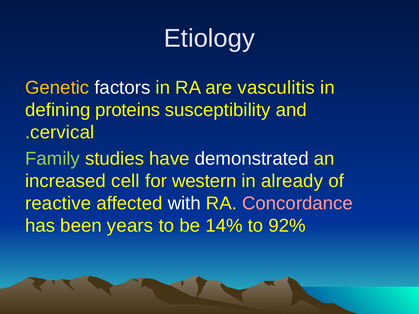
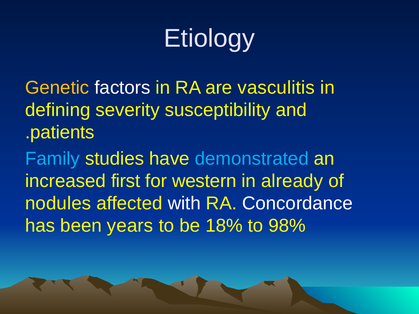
proteins: proteins -> severity (128, 110)
cervical: cervical -> patients (62, 133)
Family colour: light green -> light blue (53, 159)
demonstrated colour: white -> light blue (252, 159)
cell: cell -> first (126, 181)
reactive: reactive -> nodules (58, 203)
Concordance colour: pink -> white (298, 203)
14%: 14% -> 18% (224, 226)
92%: 92% -> 98% (287, 226)
